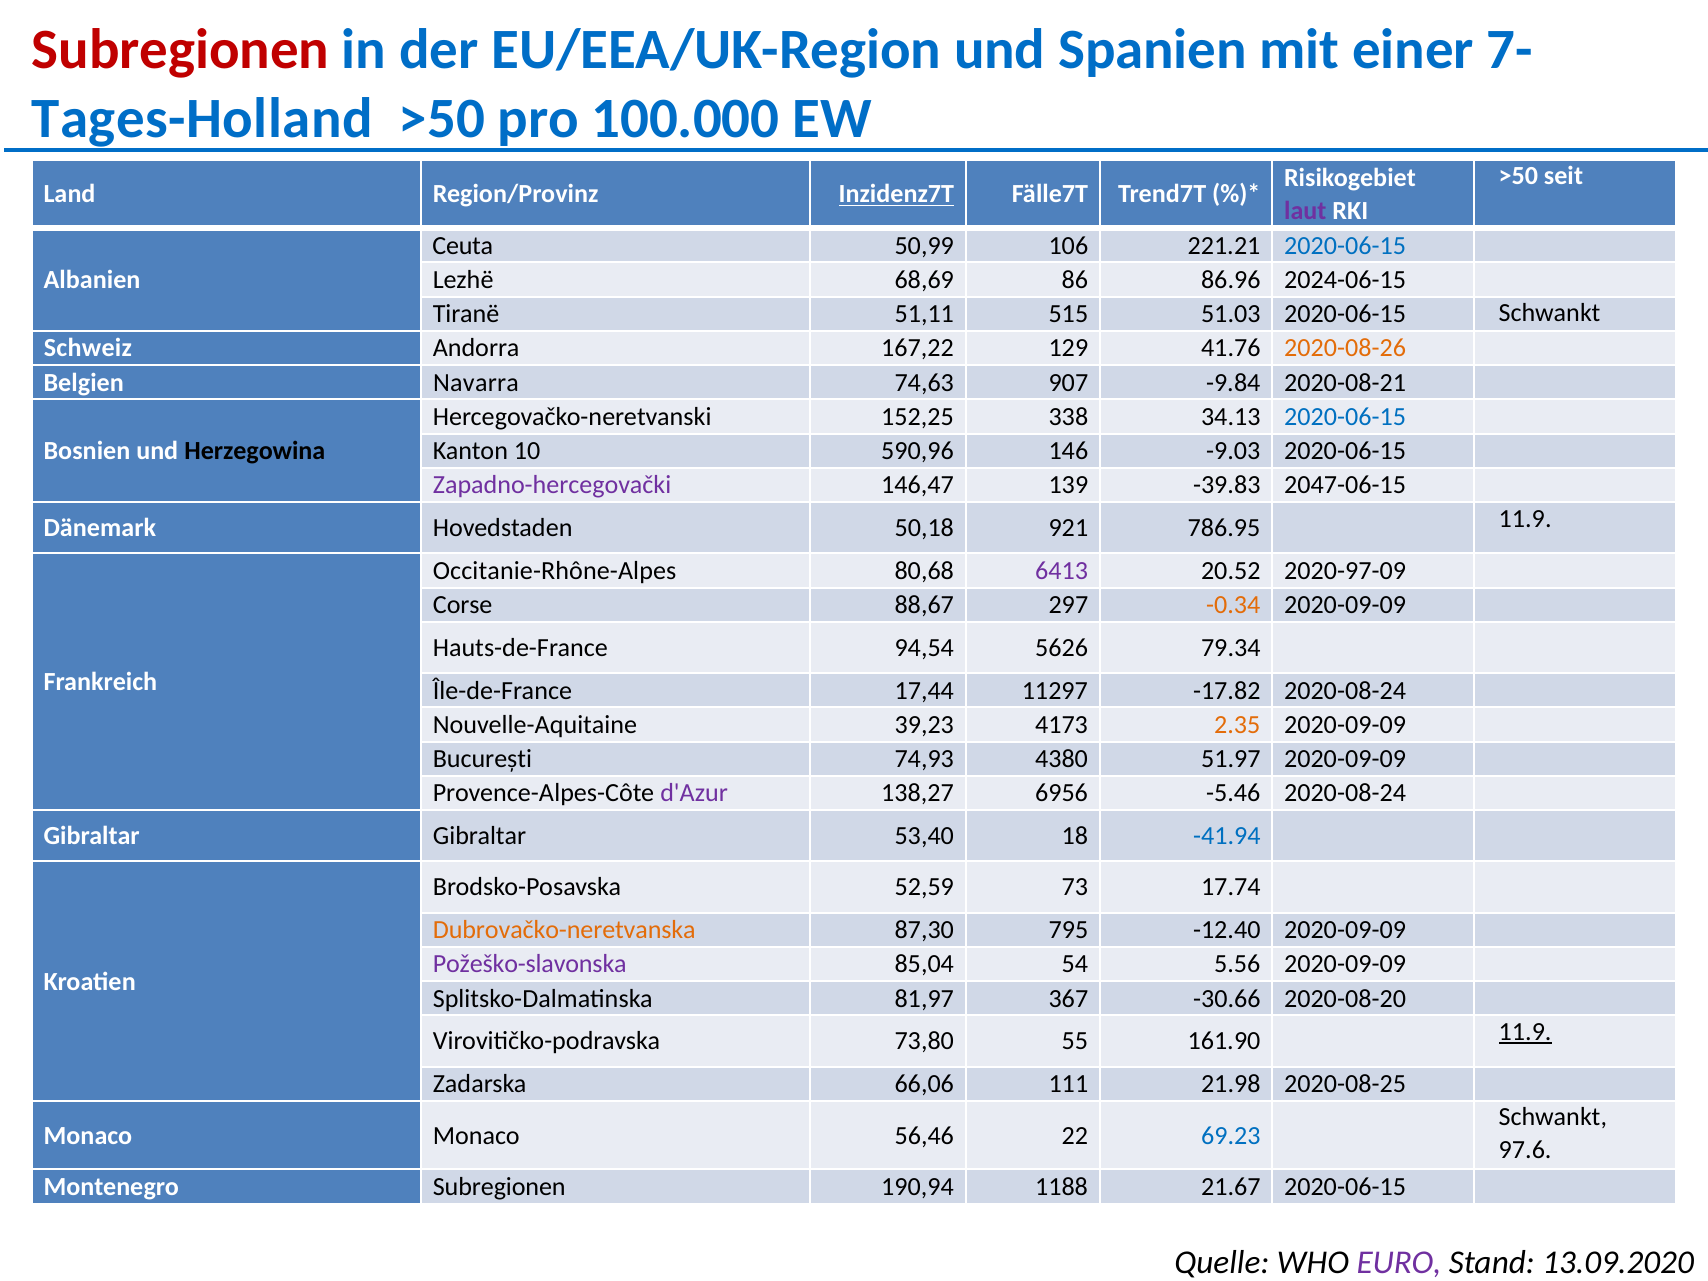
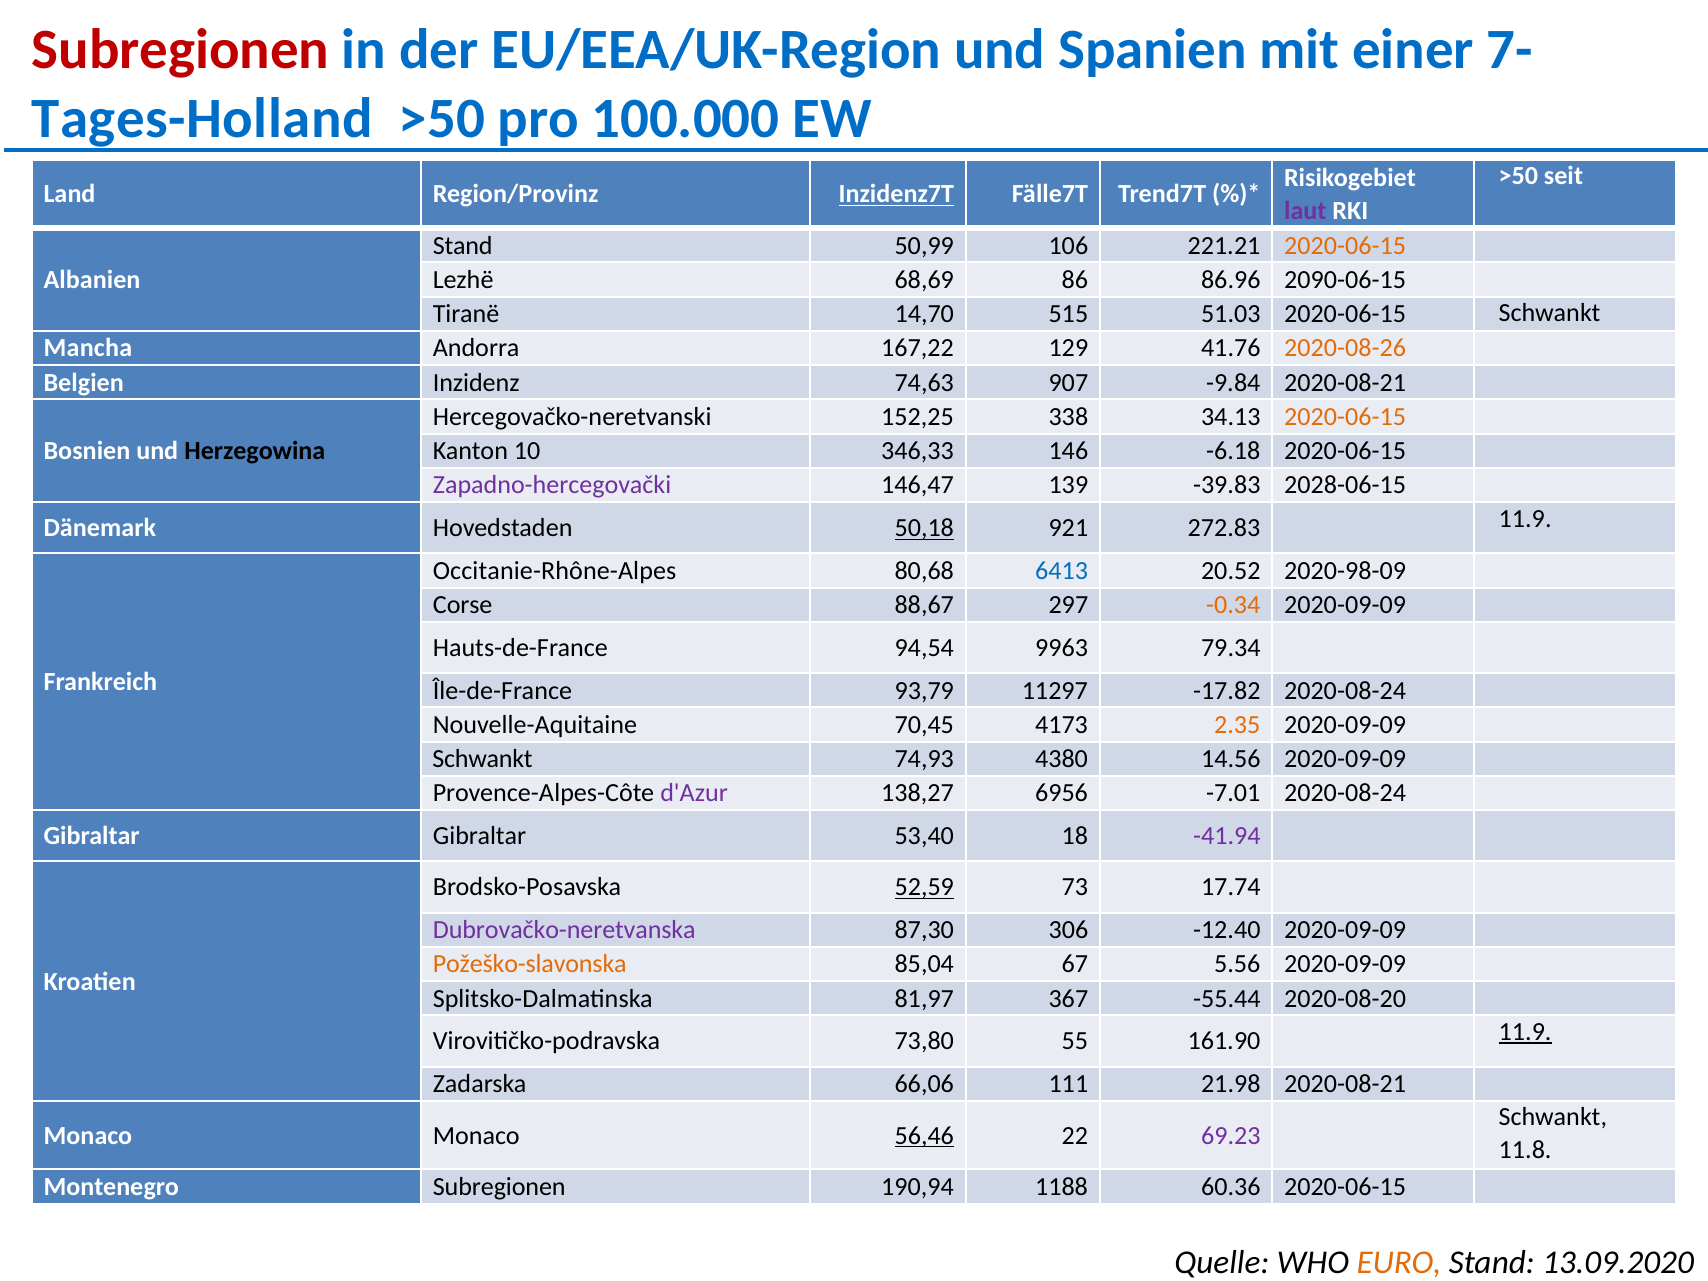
Ceuta: Ceuta -> Stand (463, 246)
2020-06-15 colour: blue -> orange (1345, 246)
2024-06-15: 2024-06-15 -> 2090-06-15 (1345, 280)
51,11: 51,11 -> 14,70 (924, 314)
Schweiz: Schweiz -> Mancha (88, 348)
Navarra: Navarra -> Inzidenz (476, 383)
2020-06-15 colour: blue -> orange (1345, 417)
590,96: 590,96 -> 346,33 (918, 451)
-9.03: -9.03 -> -6.18 (1233, 451)
2047-06-15: 2047-06-15 -> 2028-06-15 (1345, 485)
50,18 underline: none -> present (924, 528)
786.95: 786.95 -> 272.83 (1224, 528)
6413 colour: purple -> blue (1062, 571)
2020-97-09: 2020-97-09 -> 2020-98-09 (1345, 571)
5626: 5626 -> 9963 (1062, 648)
17,44: 17,44 -> 93,79 (924, 691)
39,23: 39,23 -> 70,45 (924, 725)
București: București -> Schwankt (483, 759)
51.97: 51.97 -> 14.56 (1231, 759)
-5.46: -5.46 -> -7.01 (1233, 793)
-41.94 colour: blue -> purple (1227, 836)
52,59 underline: none -> present (924, 887)
Dubrovačko-neretvanska colour: orange -> purple (564, 930)
795: 795 -> 306 (1068, 930)
Požeško-slavonska colour: purple -> orange (530, 964)
54: 54 -> 67 (1075, 964)
-30.66: -30.66 -> -55.44 (1227, 999)
21.98 2020-08-25: 2020-08-25 -> 2020-08-21 (1345, 1084)
56,46 underline: none -> present (924, 1135)
69.23 colour: blue -> purple (1231, 1135)
97.6: 97.6 -> 11.8 (1525, 1150)
21.67: 21.67 -> 60.36 (1231, 1187)
EURO colour: purple -> orange (1399, 1263)
